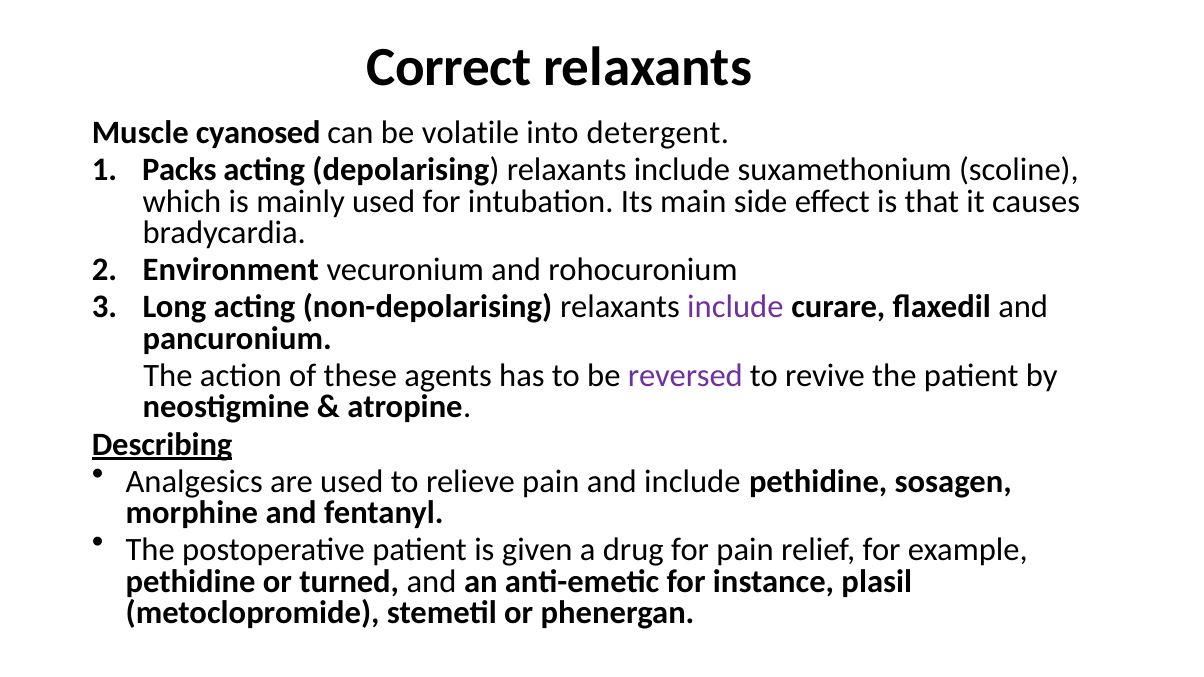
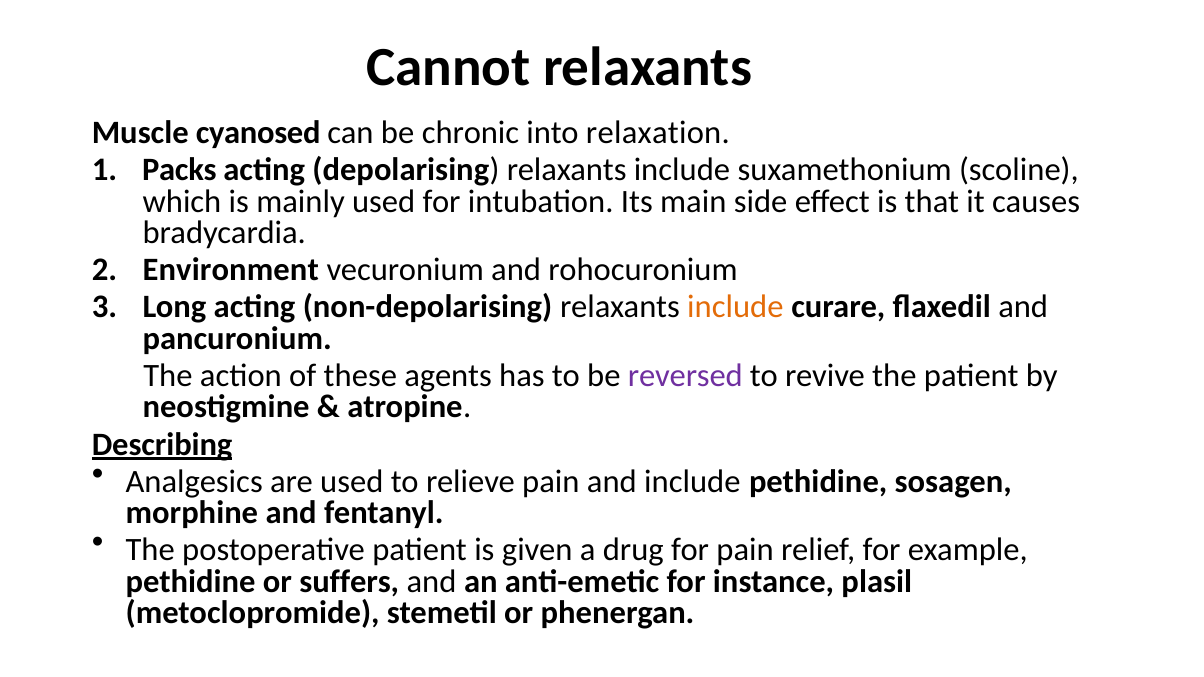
Correct: Correct -> Cannot (449, 67)
volatile: volatile -> chronic (470, 133)
detergent: detergent -> relaxation (658, 133)
include colour: purple -> orange (735, 307)
turned: turned -> suffers (349, 582)
